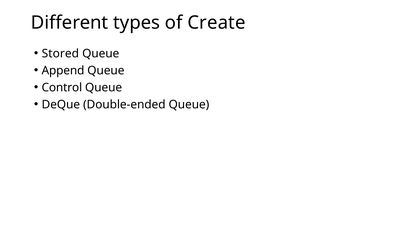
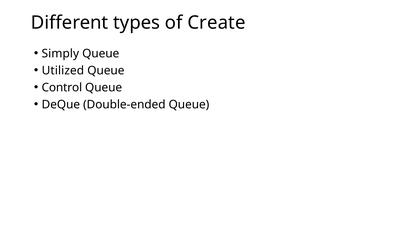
Stored: Stored -> Simply (60, 53)
Append: Append -> Utilized (63, 70)
